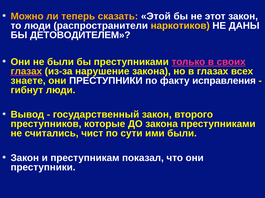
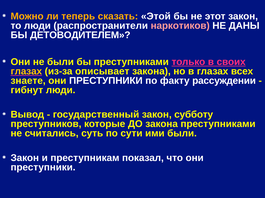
наркотиков colour: yellow -> pink (180, 26)
нарушение: нарушение -> описывает (102, 71)
исправления: исправления -> рассуждении (224, 81)
второго: второго -> субботу (194, 115)
чист: чист -> суть (92, 134)
